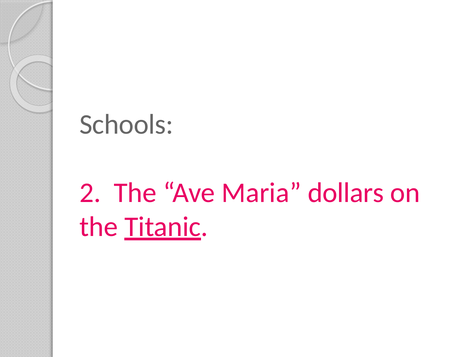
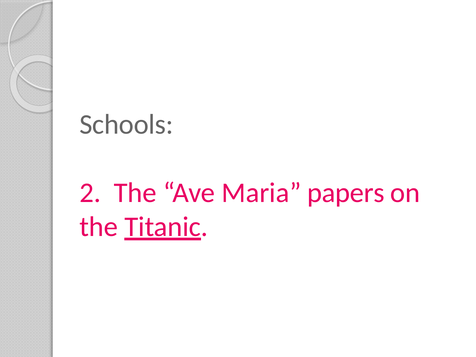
dollars: dollars -> papers (346, 193)
